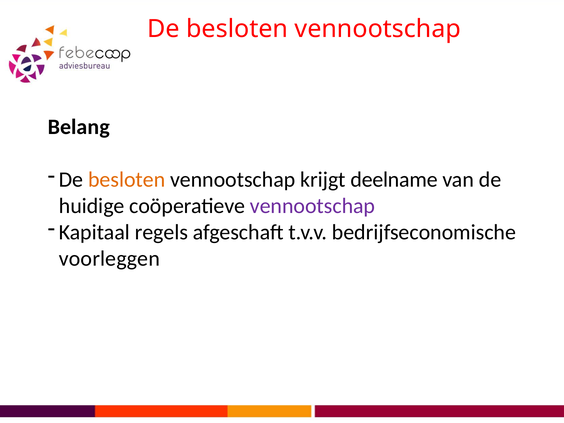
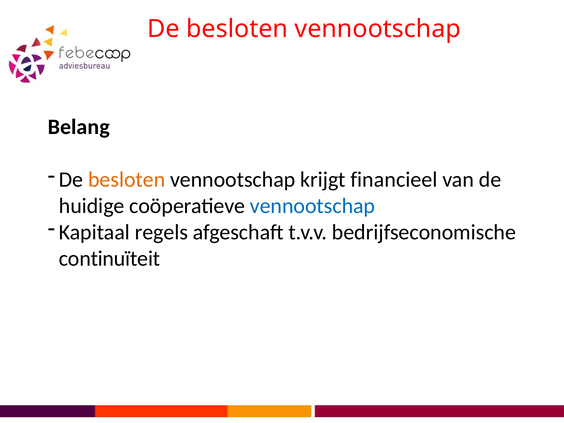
deelname: deelname -> financieel (394, 179)
vennootschap colour: purple -> blue (313, 206)
voorleggen: voorleggen -> continuïteit (110, 258)
